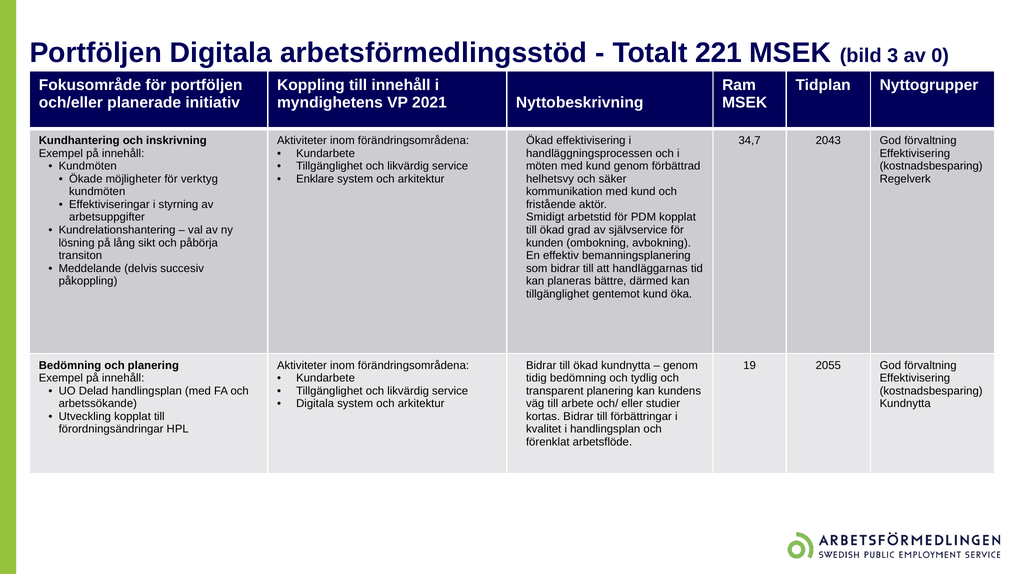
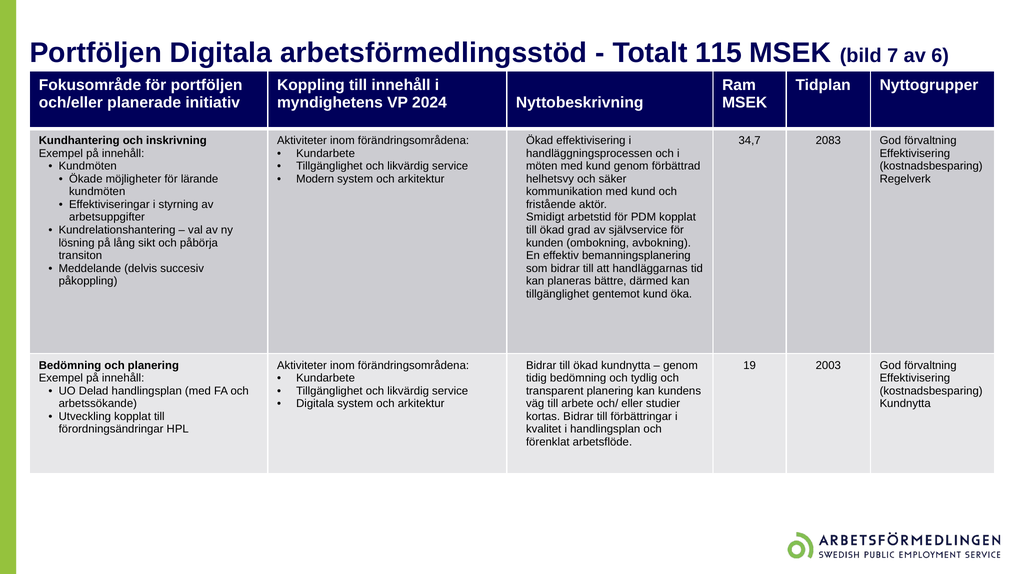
221: 221 -> 115 (718, 53)
3: 3 -> 7 (893, 56)
0: 0 -> 6 (940, 56)
2021: 2021 -> 2024 (429, 102)
2043: 2043 -> 2083 (828, 141)
verktyg: verktyg -> lärande (200, 179)
Enklare: Enklare -> Modern (315, 179)
2055: 2055 -> 2003 (828, 365)
